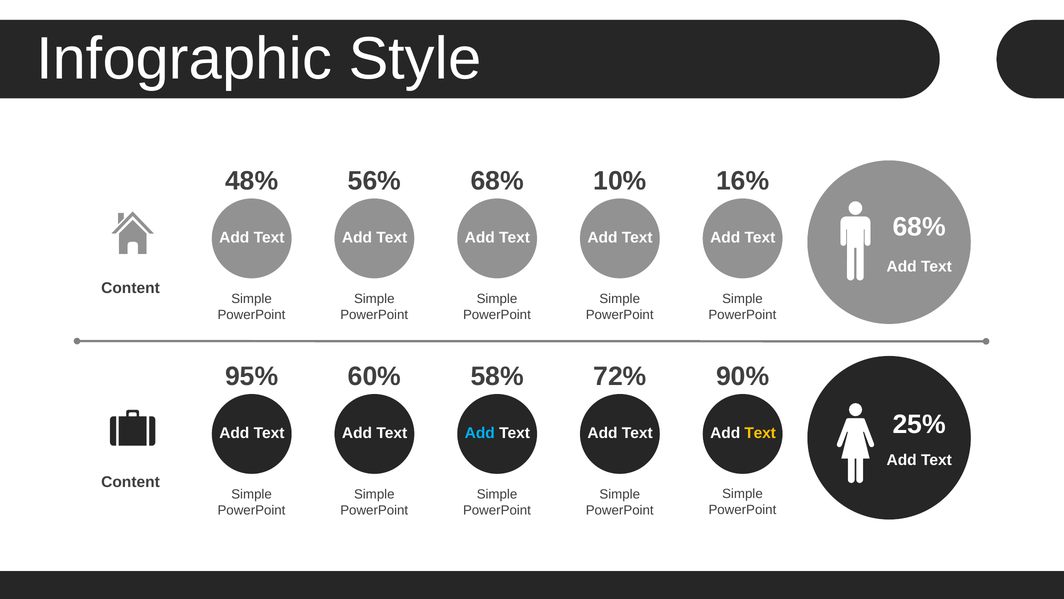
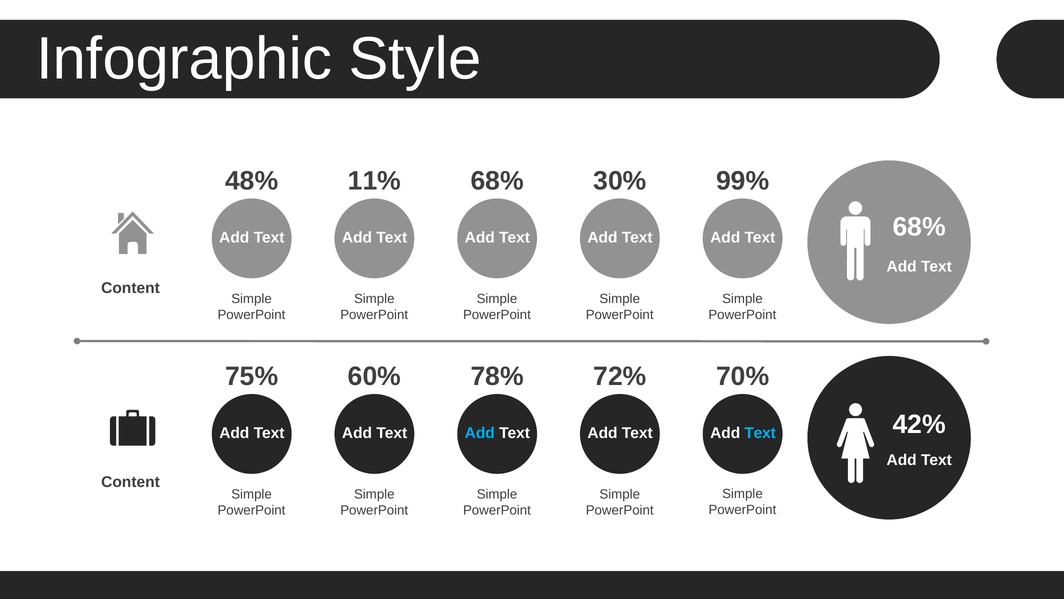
56%: 56% -> 11% (374, 181)
10%: 10% -> 30% (620, 181)
16%: 16% -> 99% (743, 181)
95%: 95% -> 75% (252, 376)
58%: 58% -> 78% (497, 376)
90%: 90% -> 70% (743, 376)
25%: 25% -> 42% (919, 424)
Text colour: yellow -> light blue (760, 433)
